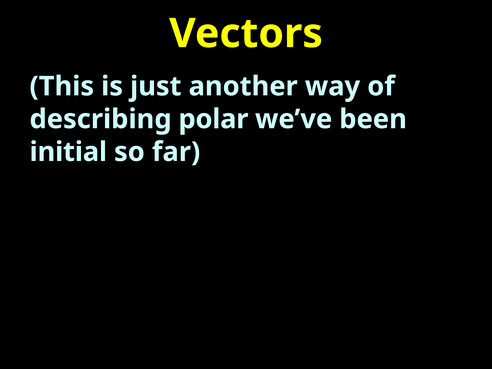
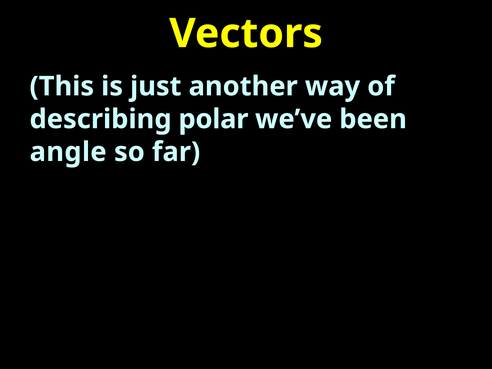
initial: initial -> angle (68, 152)
